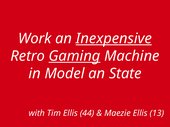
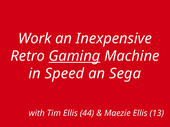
Inexpensive underline: present -> none (114, 39)
Model: Model -> Speed (64, 74)
State: State -> Sega (125, 74)
